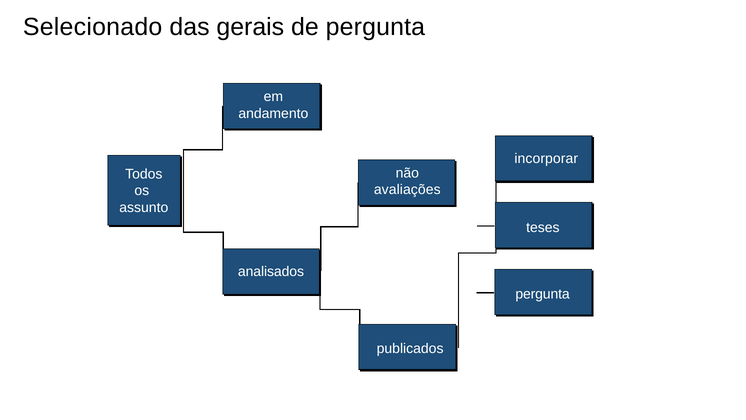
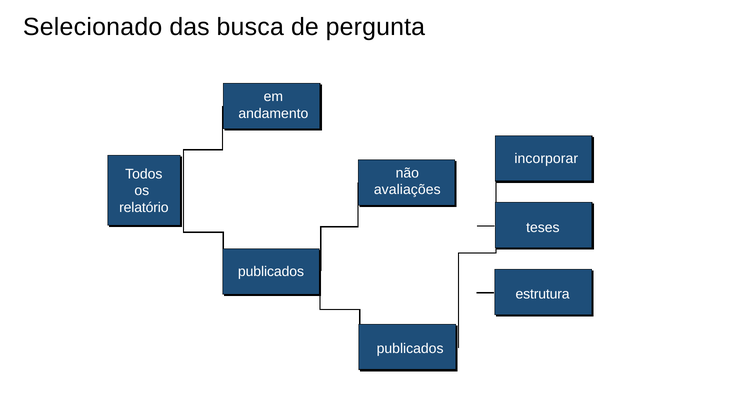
gerais: gerais -> busca (250, 27)
assunto: assunto -> relatório (144, 207)
analisados: analisados -> publicados (271, 271)
pergunta: pergunta -> estrutura (543, 294)
